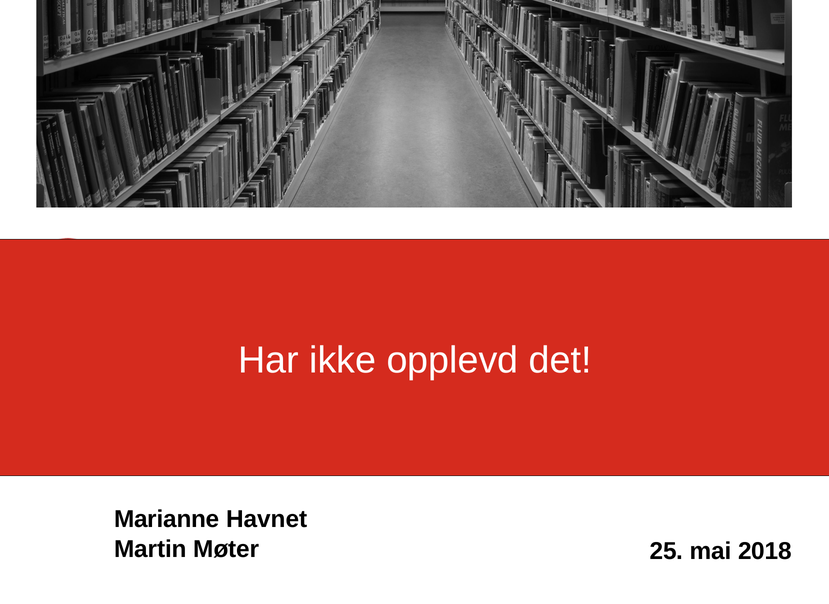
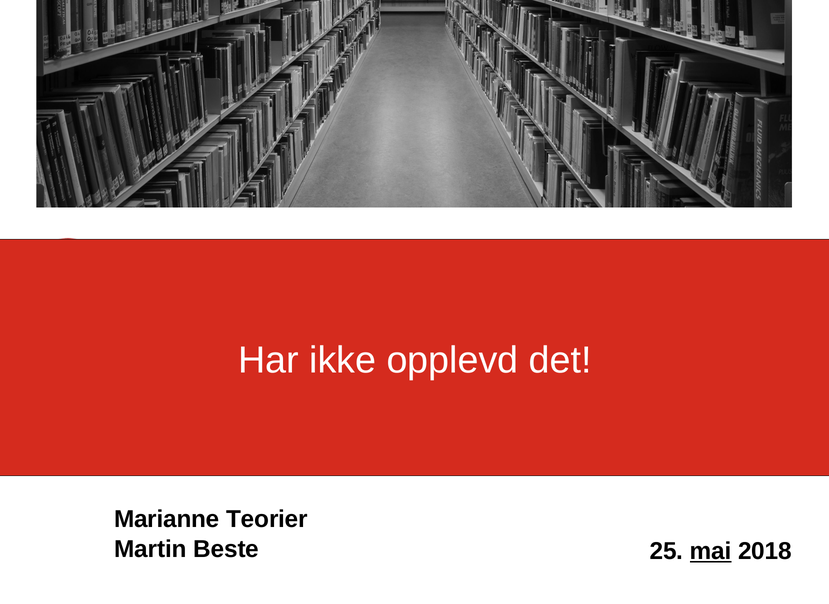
Havnet: Havnet -> Teorier (267, 519)
Møter: Møter -> Beste (226, 549)
mai underline: none -> present (711, 551)
